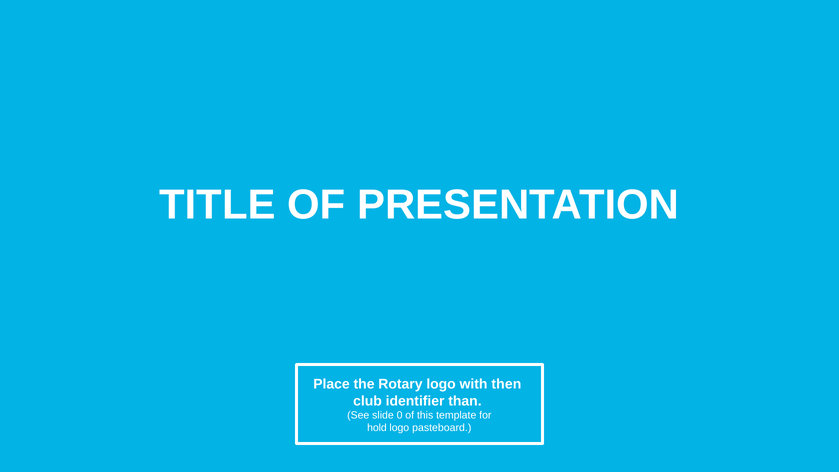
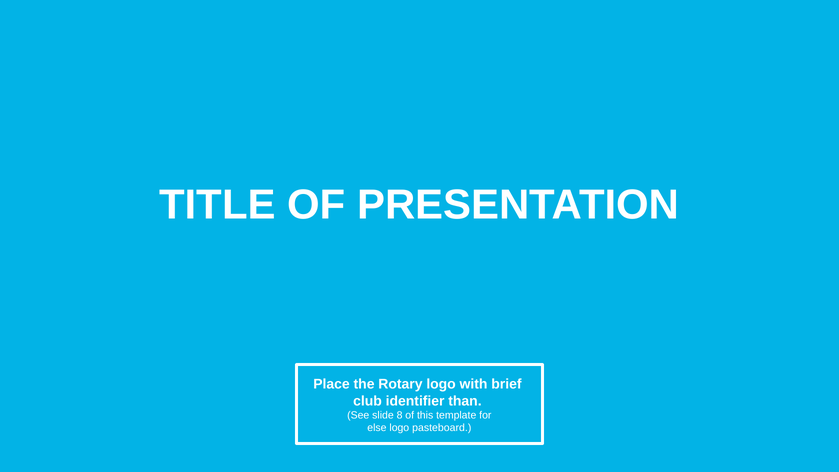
then: then -> brief (506, 384)
0: 0 -> 8 (400, 415)
hold: hold -> else (377, 428)
